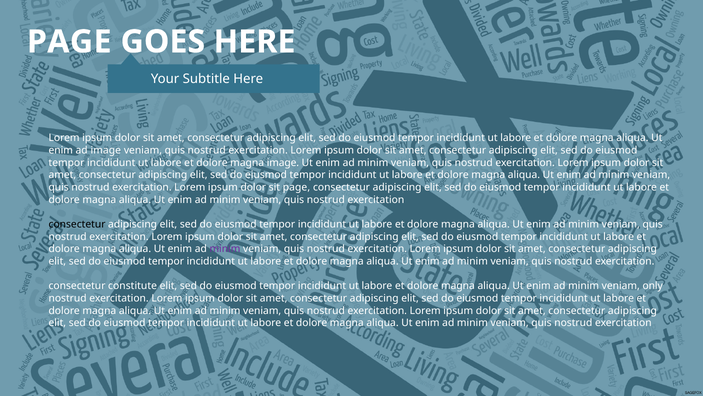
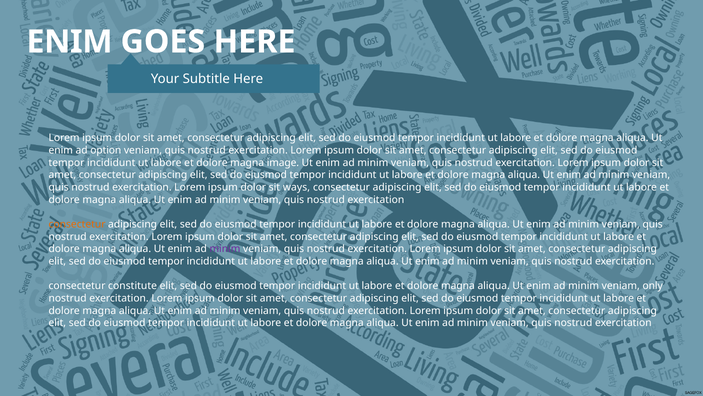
PAGE: PAGE -> ENIM (70, 42)
ad image: image -> option (106, 150)
sit page: page -> ways (296, 187)
consectetur colour: black -> orange (77, 224)
